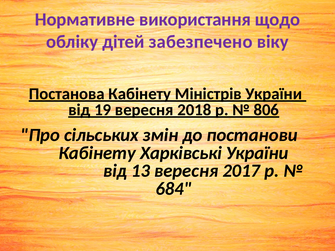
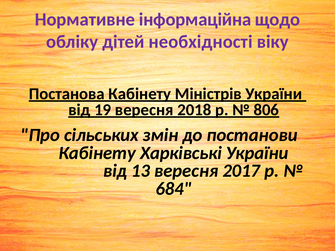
використання: використання -> інформаційна (195, 19)
забезпечено: забезпечено -> необхідності (201, 42)
